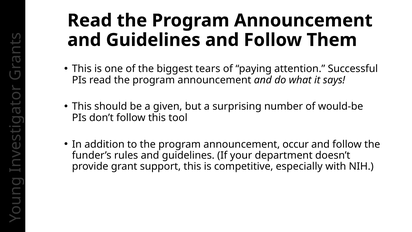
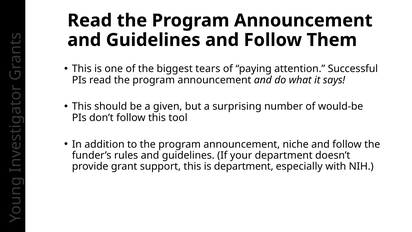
occur: occur -> niche (296, 144)
is competitive: competitive -> department (244, 166)
